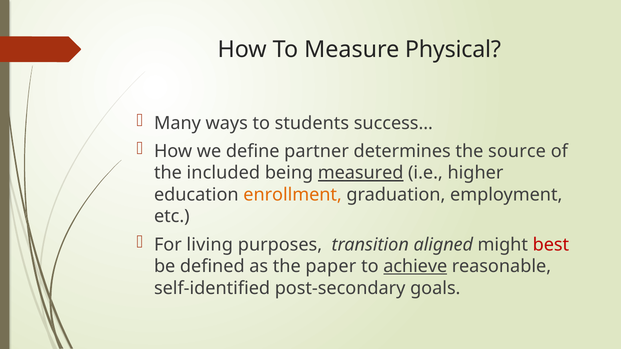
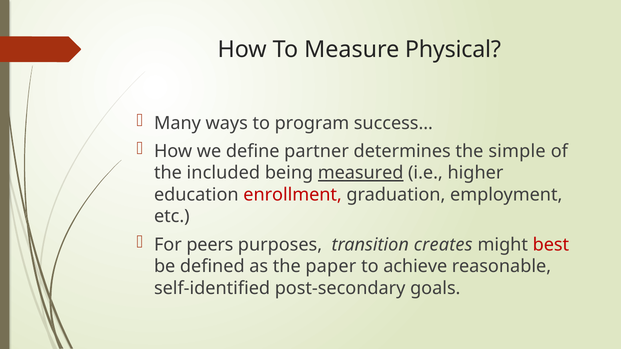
students: students -> program (312, 123)
source: source -> simple (517, 151)
enrollment colour: orange -> red (293, 195)
living: living -> peers (210, 245)
aligned: aligned -> creates (443, 245)
achieve underline: present -> none (415, 267)
